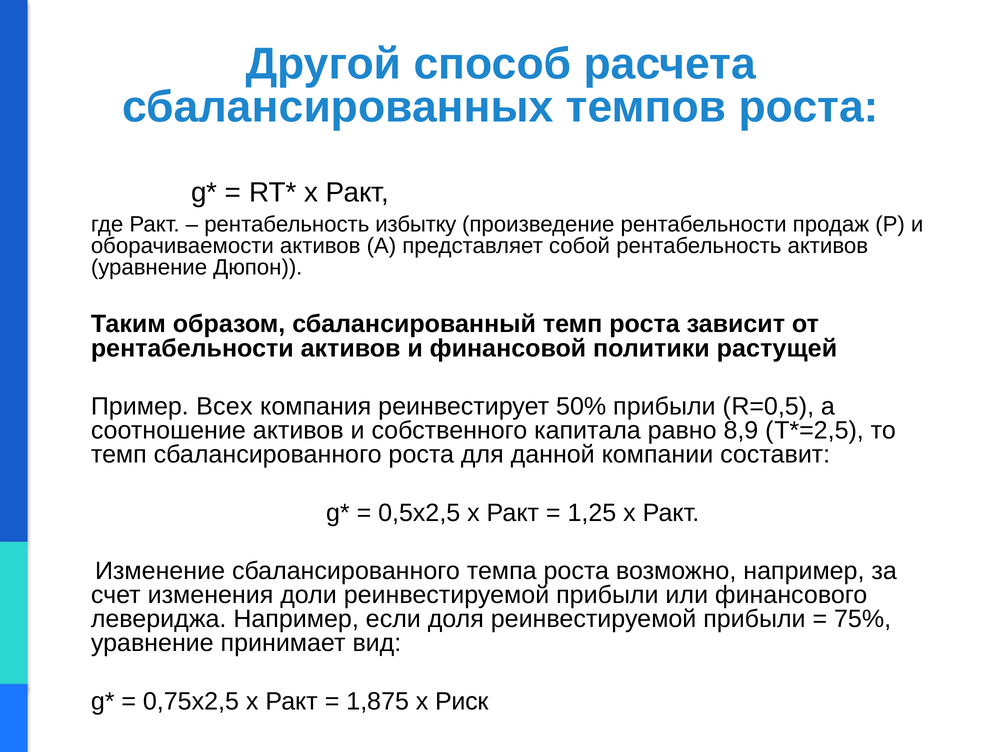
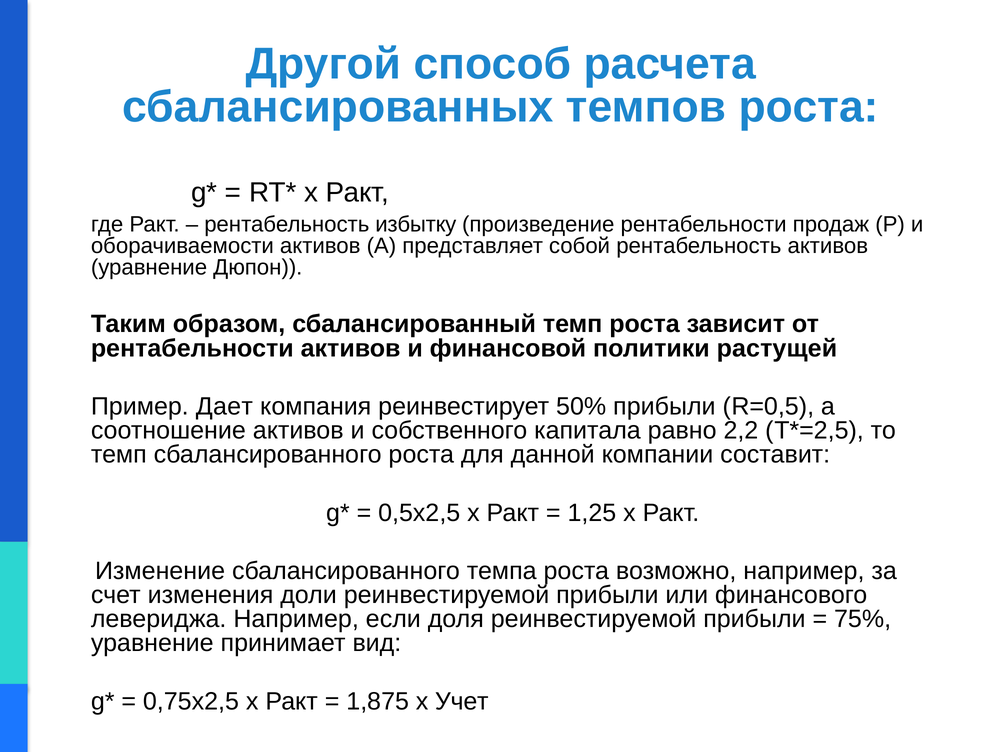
Всех: Всех -> Дает (224, 406)
8,9: 8,9 -> 2,2 (741, 430)
Риск: Риск -> Учет (462, 701)
